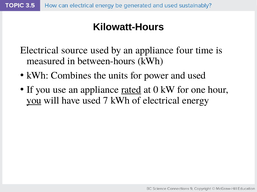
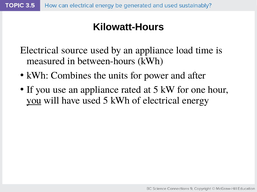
four: four -> load (185, 50)
and used: used -> after (197, 76)
rated underline: present -> none (131, 90)
at 0: 0 -> 5 (156, 90)
used 7: 7 -> 5 (106, 101)
